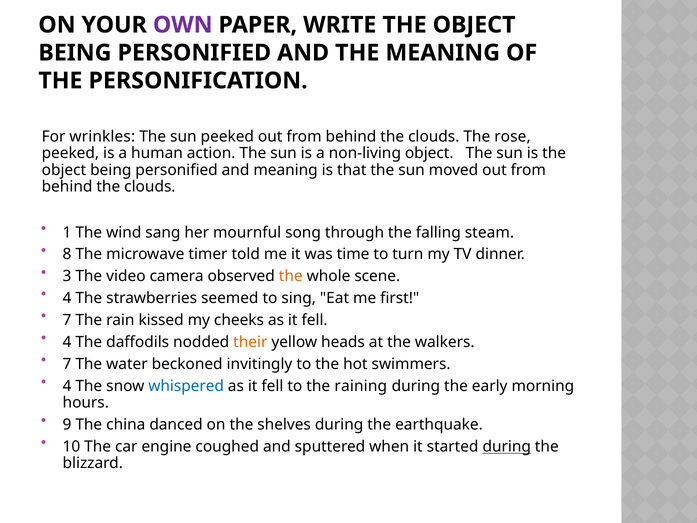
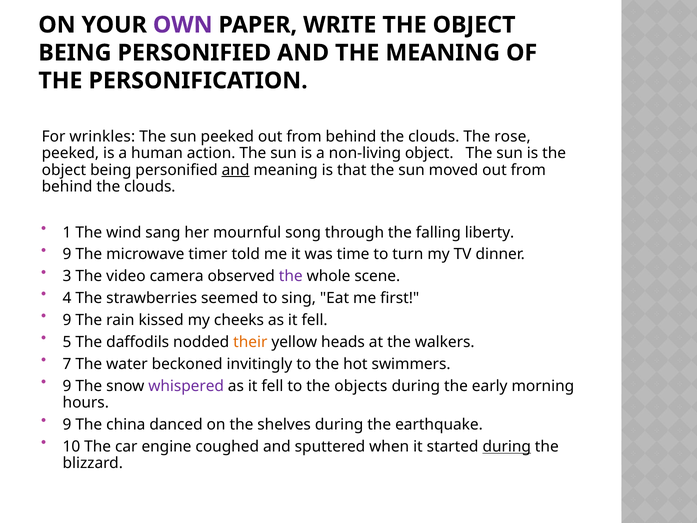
and underline: none -> present (236, 170)
steam: steam -> liberty (490, 232)
8: 8 -> 9 (67, 254)
the colour: orange -> purple (291, 276)
7: 7 -> 9 (67, 320)
4: 4 -> 5 (67, 342)
4: 4 -> 9 (67, 386)
whispered colour: blue -> purple (186, 386)
raining: raining -> objects (361, 386)
